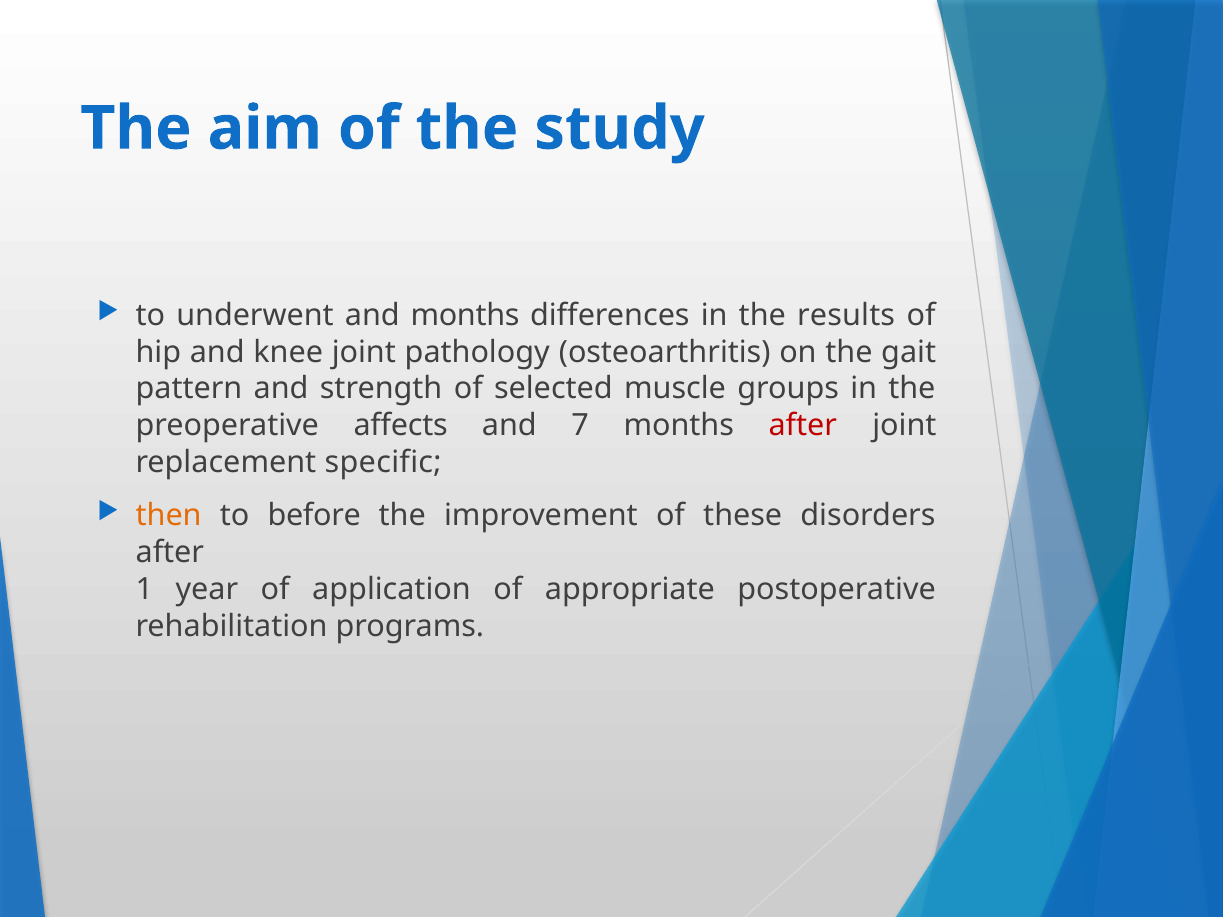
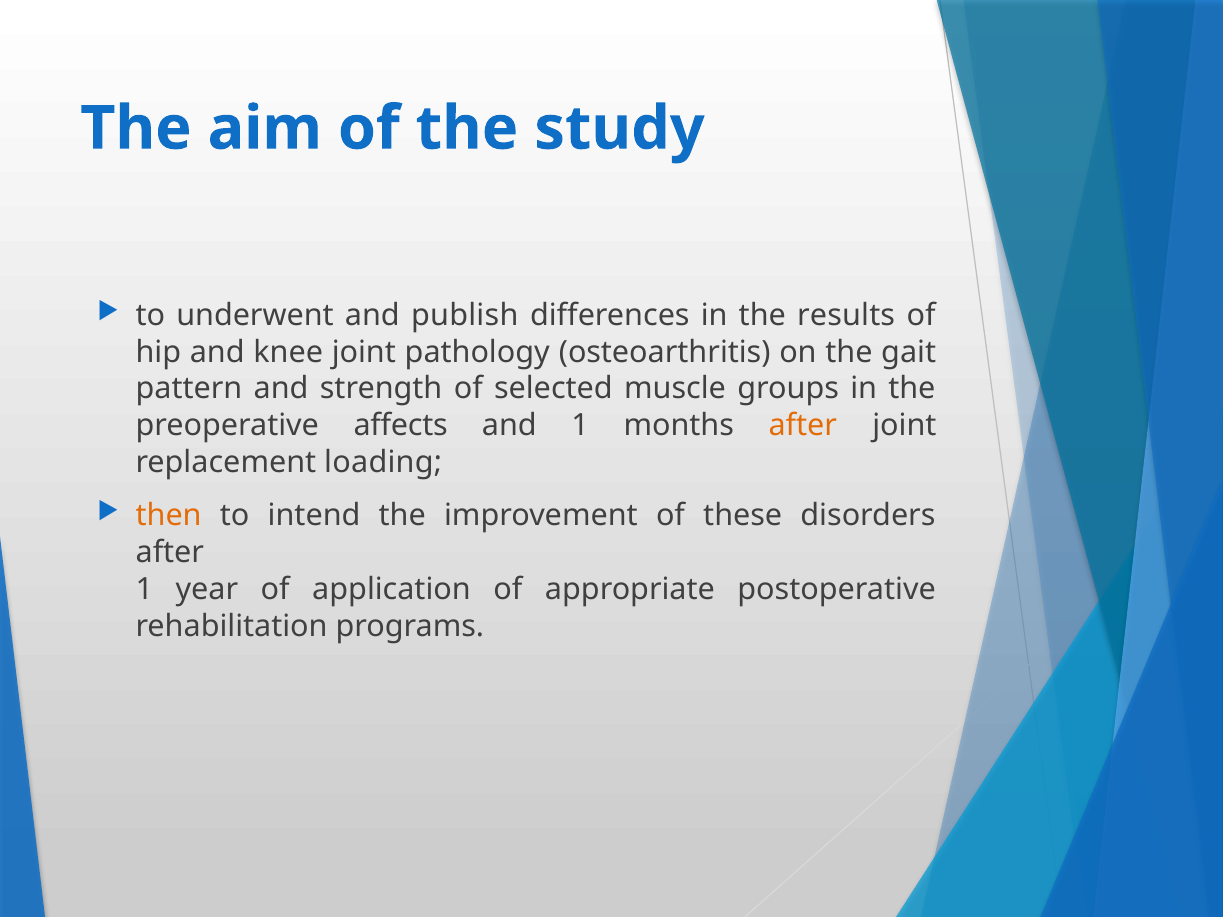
and months: months -> publish (465, 316)
and 7: 7 -> 1 (580, 426)
after colour: red -> orange (803, 426)
specific: specific -> loading (383, 462)
before: before -> intend (314, 516)
